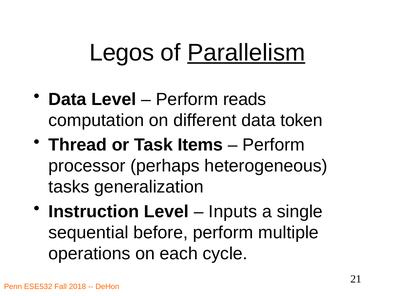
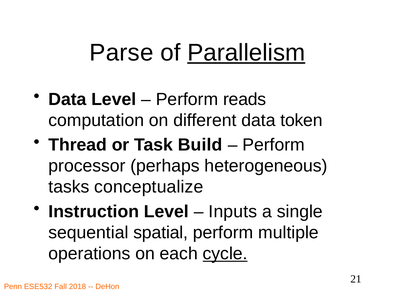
Legos: Legos -> Parse (121, 53)
Items: Items -> Build (200, 145)
generalization: generalization -> conceptualize (149, 187)
before: before -> spatial (161, 233)
cycle underline: none -> present (225, 254)
